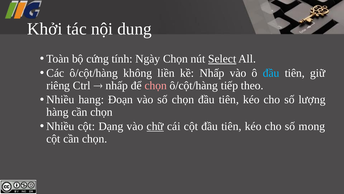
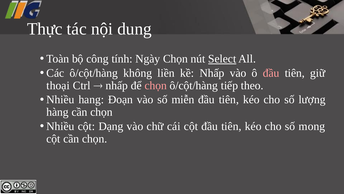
Khởi: Khởi -> Thực (45, 29)
cứng: cứng -> công (97, 59)
đầu colour: light blue -> pink (271, 73)
riêng: riêng -> thoại (58, 85)
số chọn: chọn -> miễn (183, 99)
chữ underline: present -> none (155, 126)
